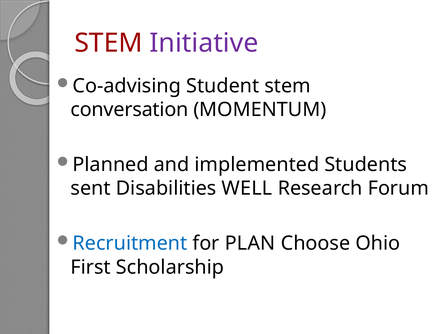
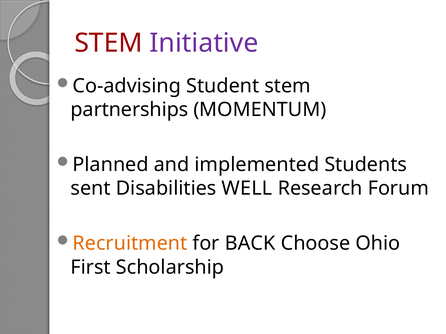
conversation: conversation -> partnerships (129, 110)
Recruitment colour: blue -> orange (130, 244)
PLAN: PLAN -> BACK (250, 244)
